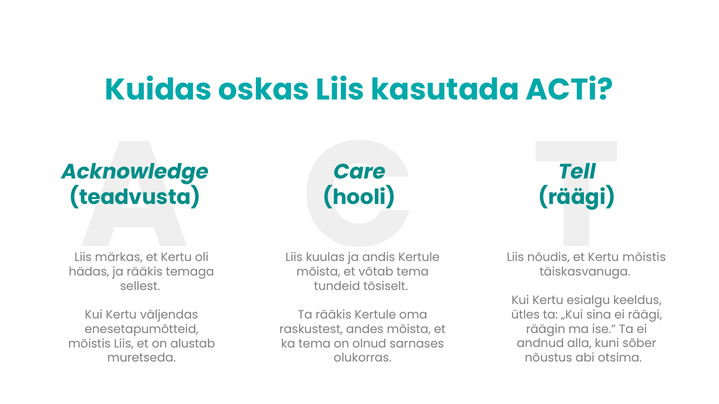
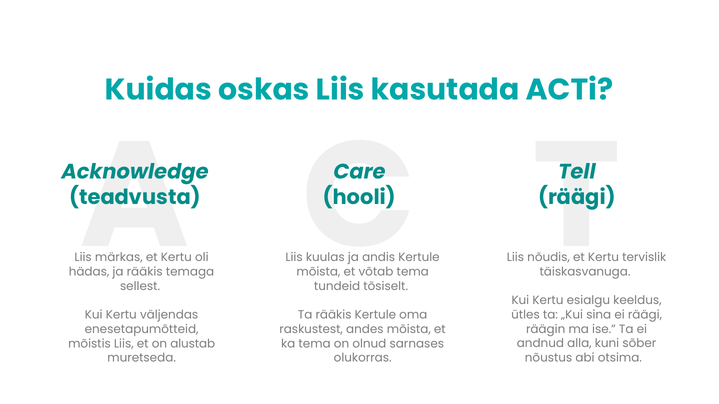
mõistis: mõistis -> tervislik (644, 258)
